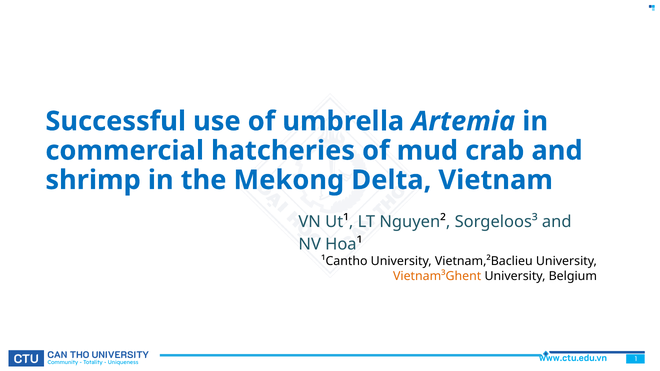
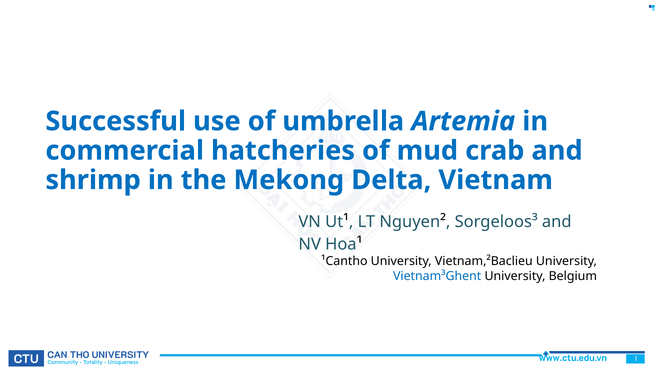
Vietnam³Ghent colour: orange -> blue (437, 276)
